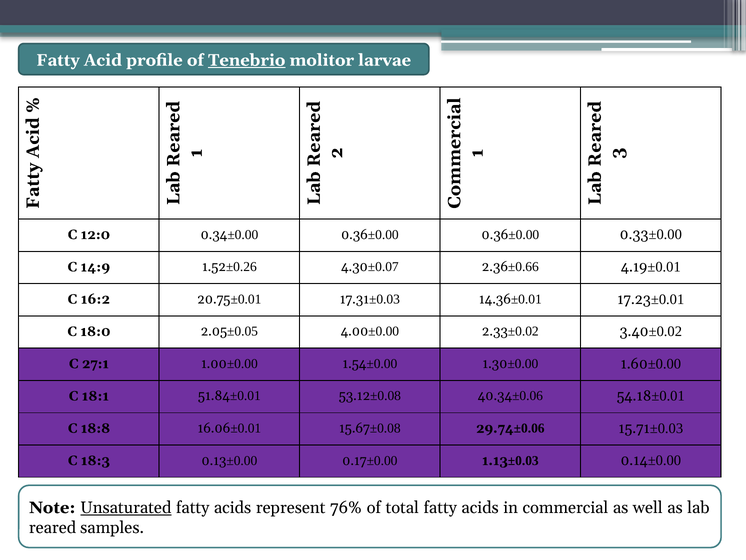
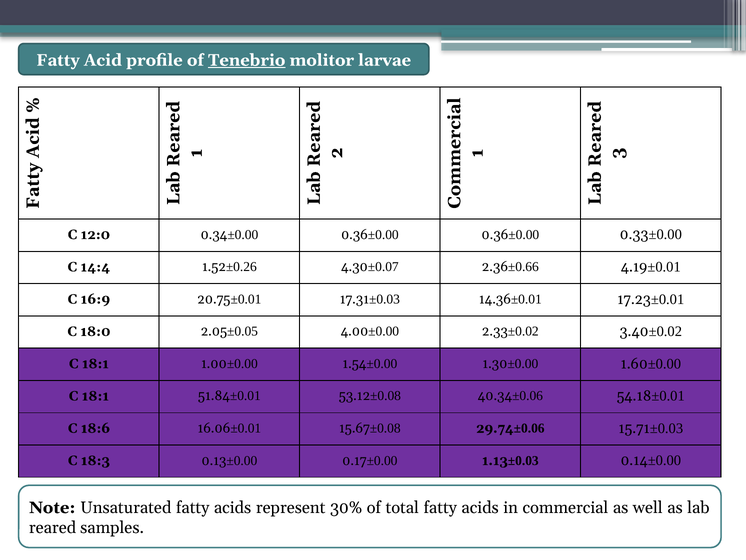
14:9: 14:9 -> 14:4 (95, 267)
16:2: 16:2 -> 16:9 (95, 299)
27:1: 27:1 -> 18:1 (95, 363)
18:8: 18:8 -> 18:6 (95, 428)
Unsaturated underline: present -> none (126, 507)
76%: 76% -> 30% (346, 507)
